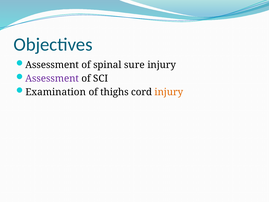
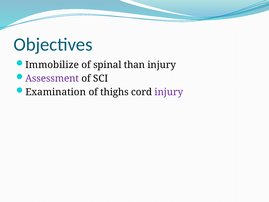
Assessment: Assessment -> Immobilize (52, 65)
sure: sure -> than (134, 65)
injury colour: orange -> purple (169, 92)
